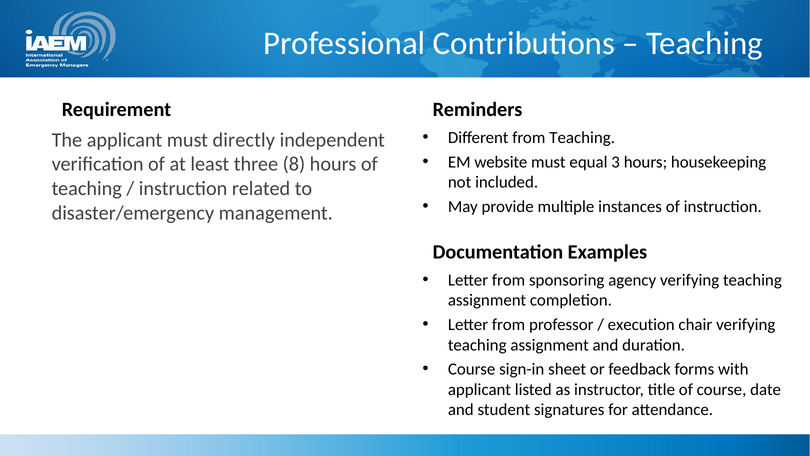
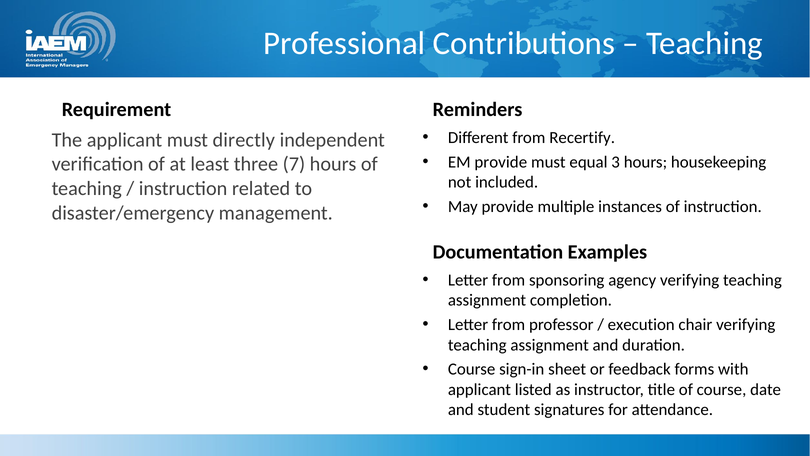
from Teaching: Teaching -> Recertify (582, 138)
EM website: website -> provide (501, 162)
8: 8 -> 7 (294, 164)
